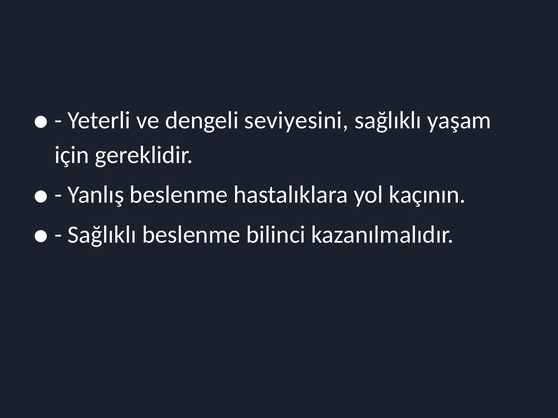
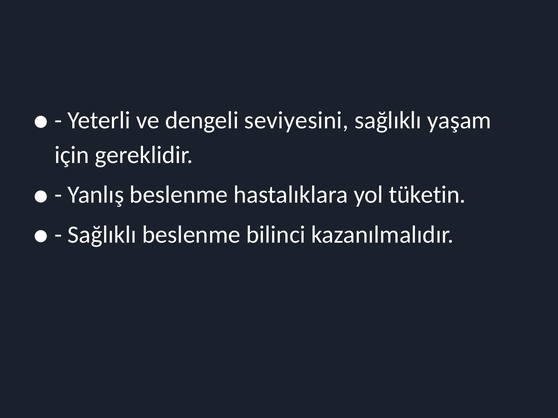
kaçının: kaçının -> tüketin (427, 195)
